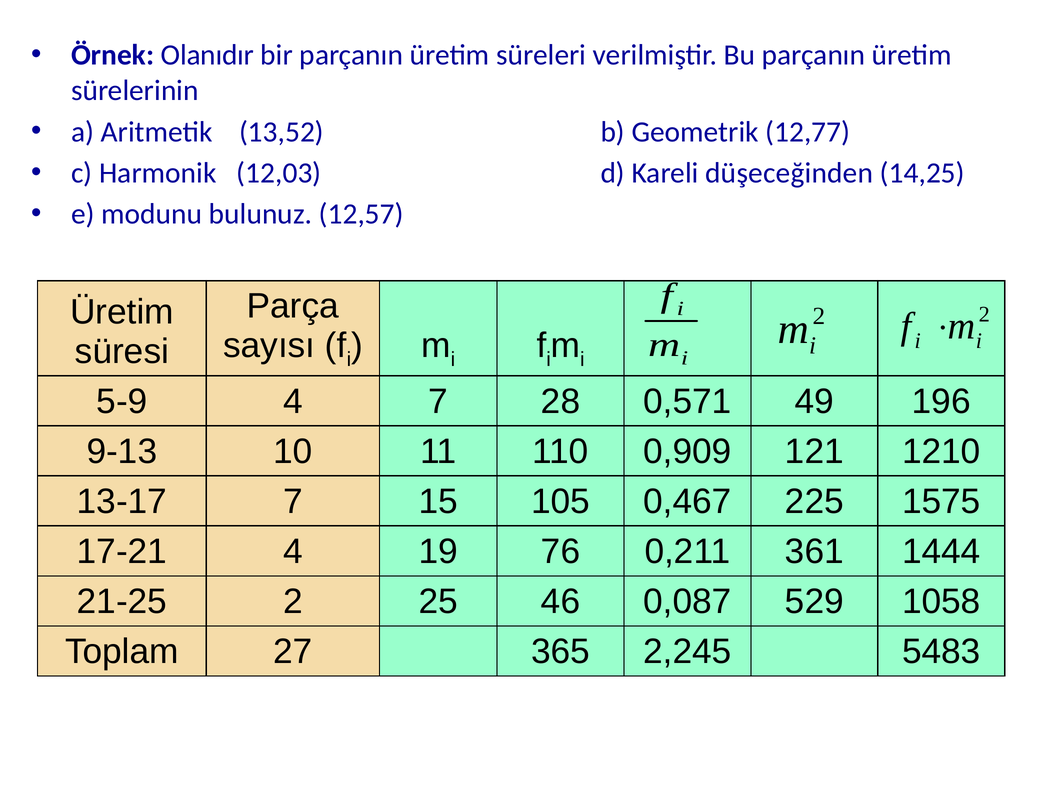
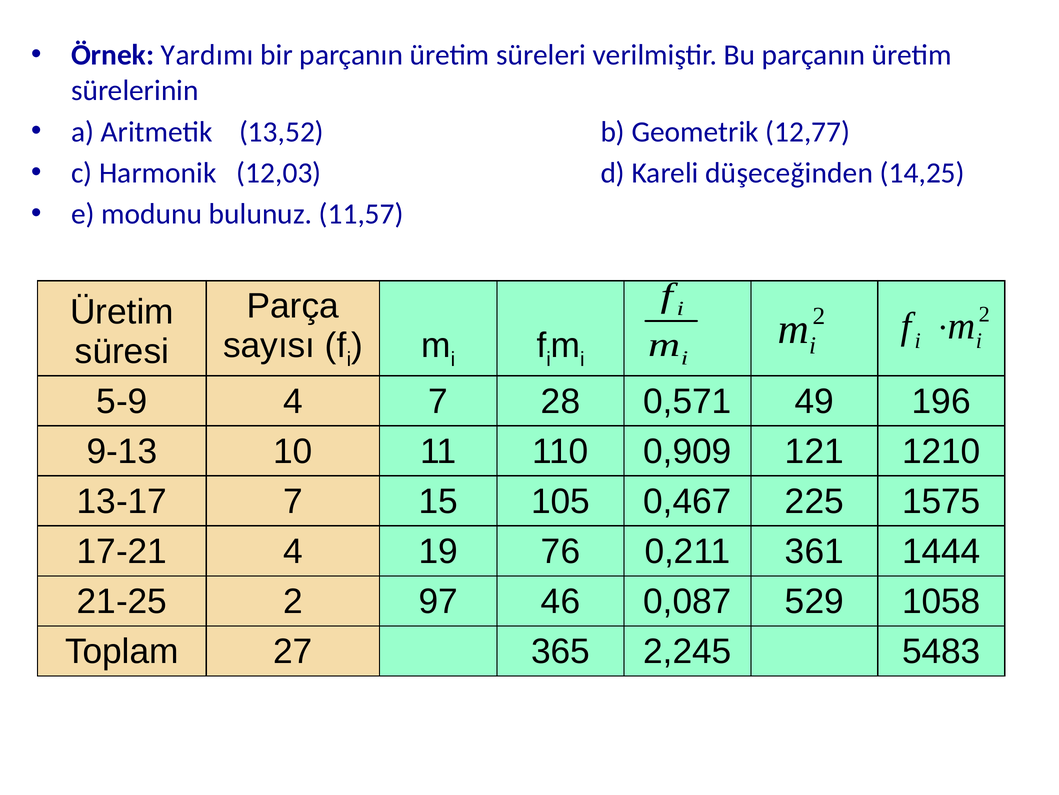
Olanıdır: Olanıdır -> Yardımı (207, 55)
12,57: 12,57 -> 11,57 (361, 214)
25: 25 -> 97 (438, 601)
